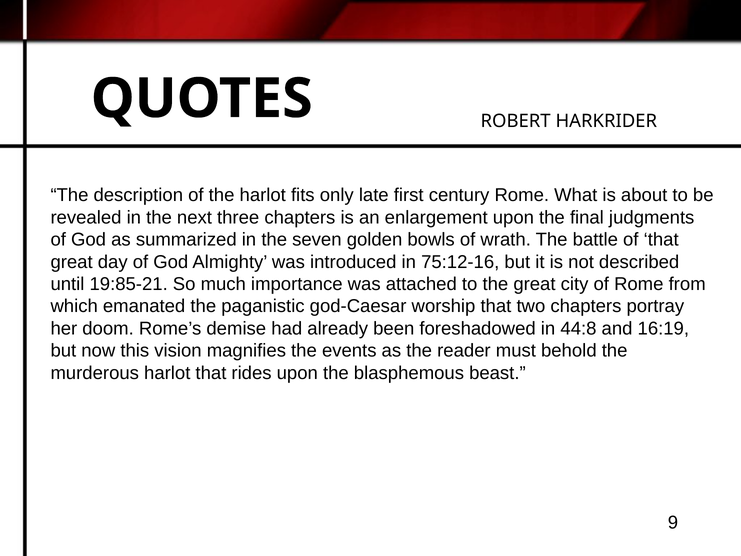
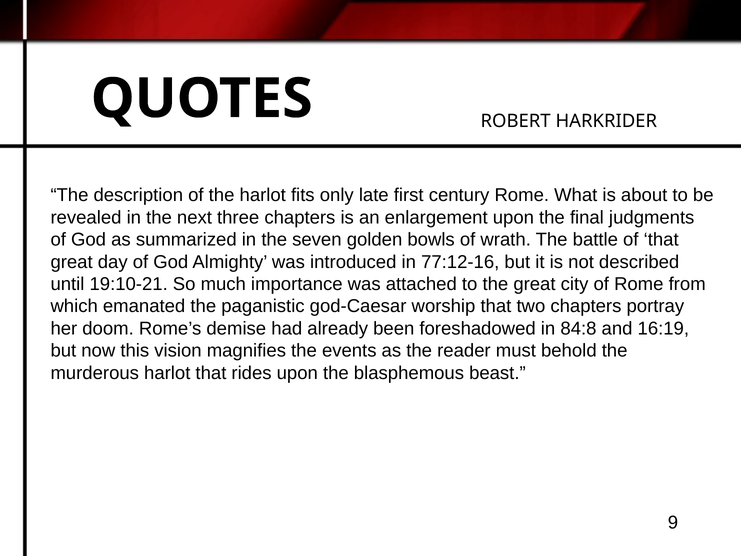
75:12-16: 75:12-16 -> 77:12-16 (460, 262)
19:85-21: 19:85-21 -> 19:10-21 (129, 284)
44:8: 44:8 -> 84:8 (578, 328)
